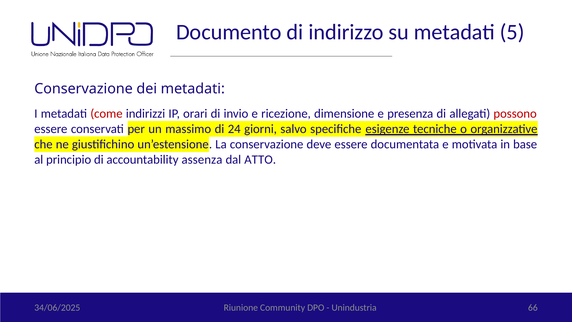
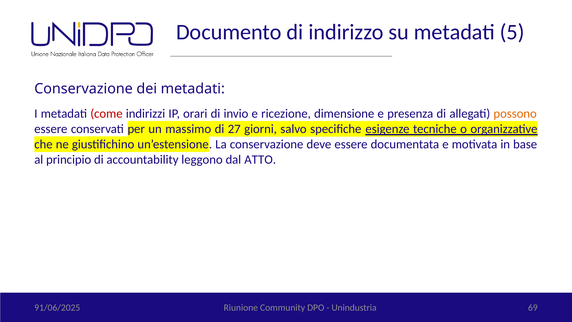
possono colour: red -> orange (515, 114)
24: 24 -> 27 (234, 129)
assenza: assenza -> leggono (202, 159)
66: 66 -> 69 (533, 307)
34/06/2025: 34/06/2025 -> 91/06/2025 (57, 307)
